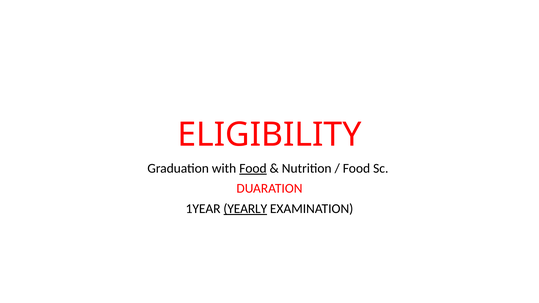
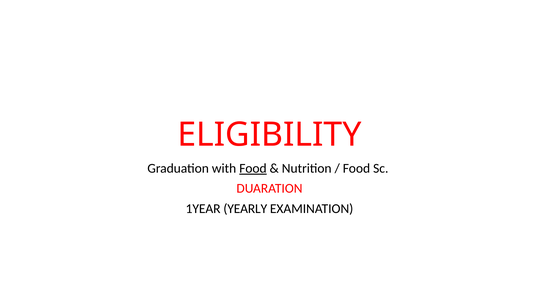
YEARLY underline: present -> none (245, 209)
